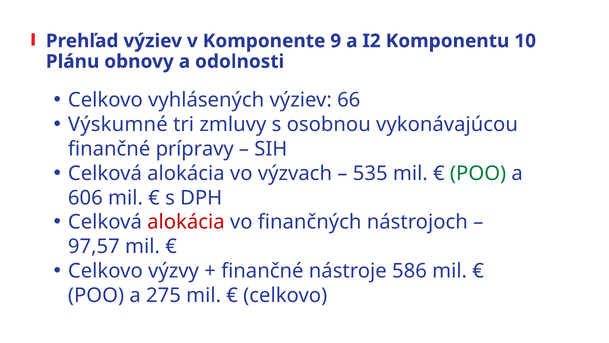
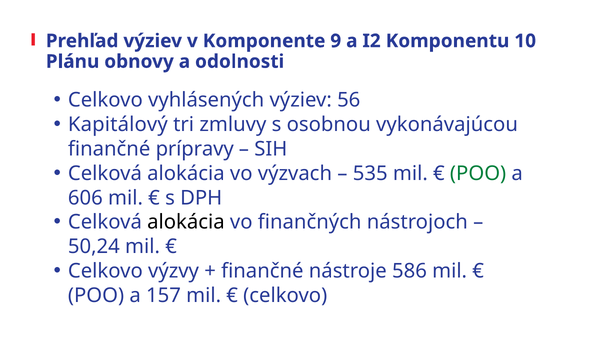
66: 66 -> 56 (349, 100)
Výskumné: Výskumné -> Kapitálový (118, 124)
alokácia colour: red -> black (186, 222)
97,57: 97,57 -> 50,24 (94, 246)
275: 275 -> 157 (163, 295)
